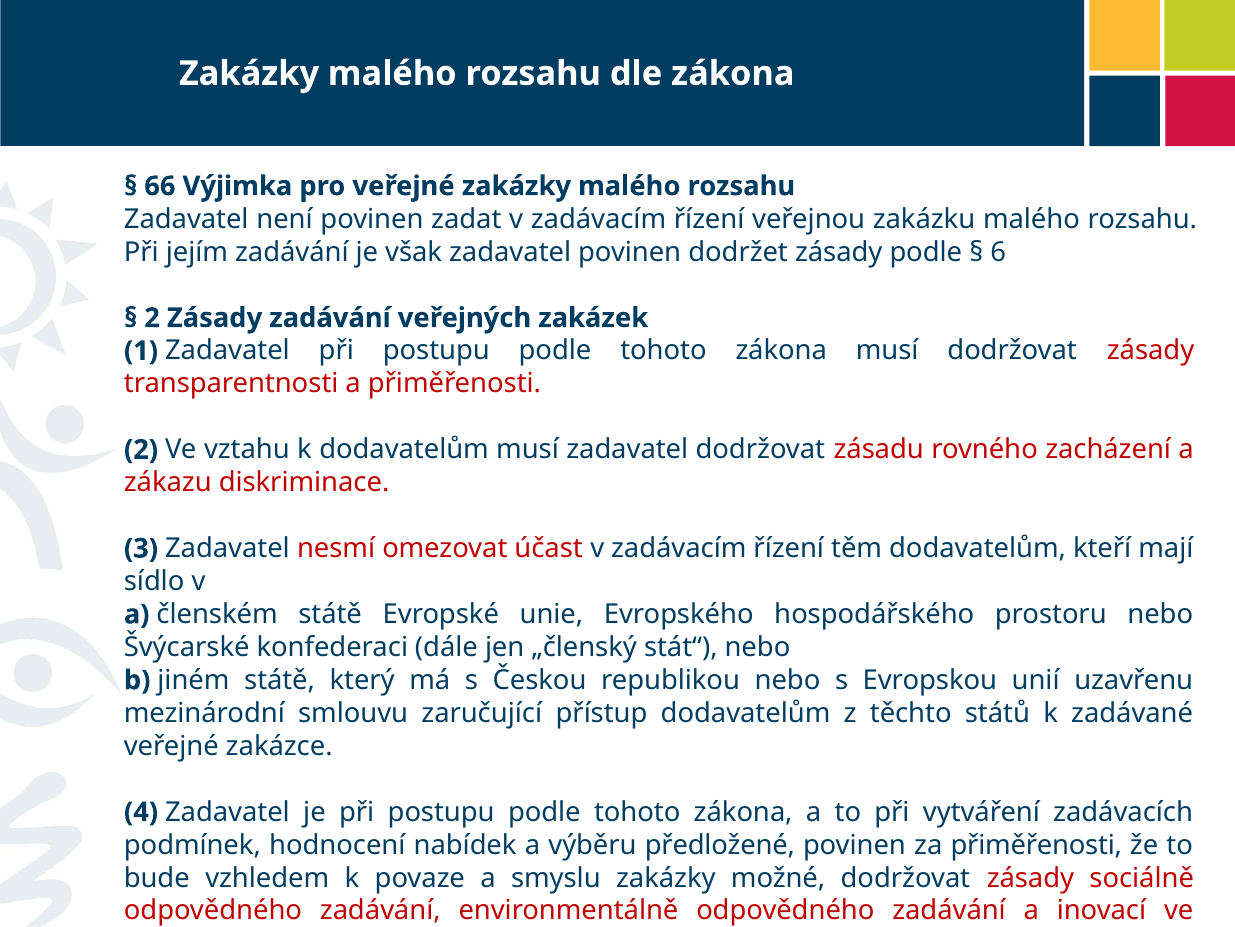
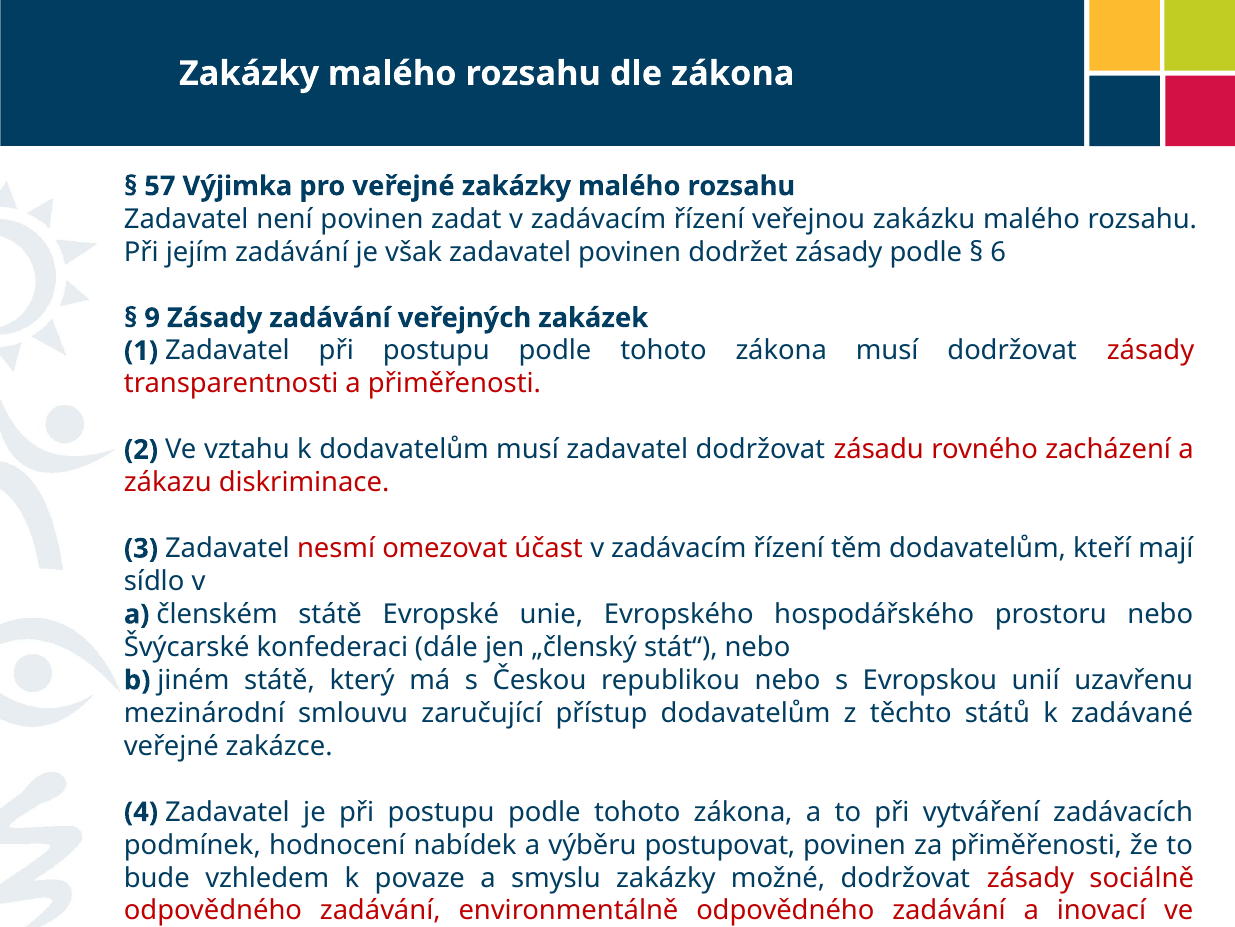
66: 66 -> 57 (160, 186)
2: 2 -> 9 (152, 318)
předložené: předložené -> postupovat (720, 844)
